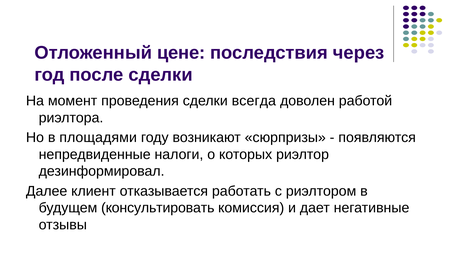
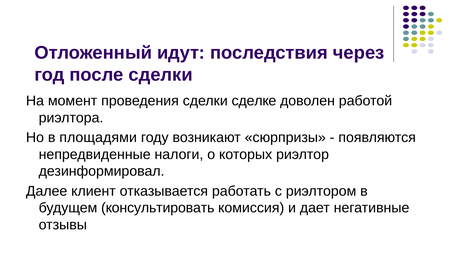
цене: цене -> идут (181, 53)
всегда: всегда -> сделке (254, 101)
